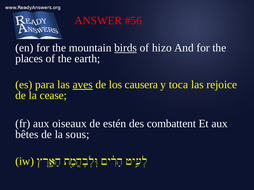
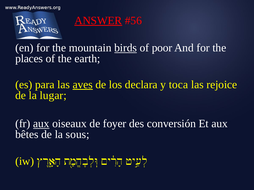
ANSWER underline: none -> present (98, 21)
hizo: hizo -> poor (162, 48)
causera: causera -> declara (141, 85)
cease: cease -> lugar (53, 96)
aux underline: none -> present (41, 124)
estén: estén -> foyer (115, 124)
combattent: combattent -> conversión (171, 124)
